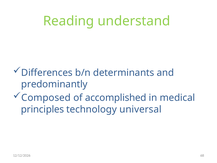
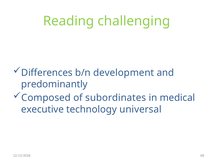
understand: understand -> challenging (134, 21)
determinants: determinants -> development (124, 73)
accomplished: accomplished -> subordinates (116, 98)
principles: principles -> executive (42, 109)
